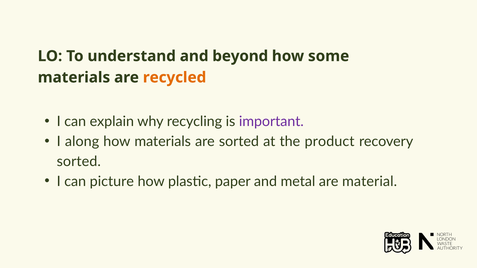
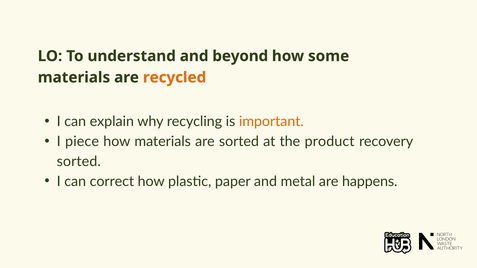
important colour: purple -> orange (271, 122)
along: along -> piece (82, 142)
picture: picture -> correct (112, 182)
material: material -> happens (370, 182)
